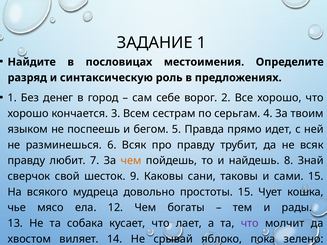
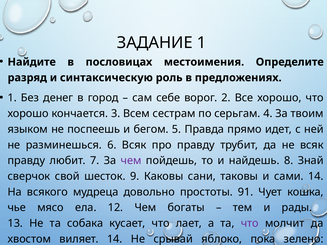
чем colour: orange -> purple (131, 161)
сами 15: 15 -> 14 (316, 176)
простоты 15: 15 -> 91 (246, 192)
